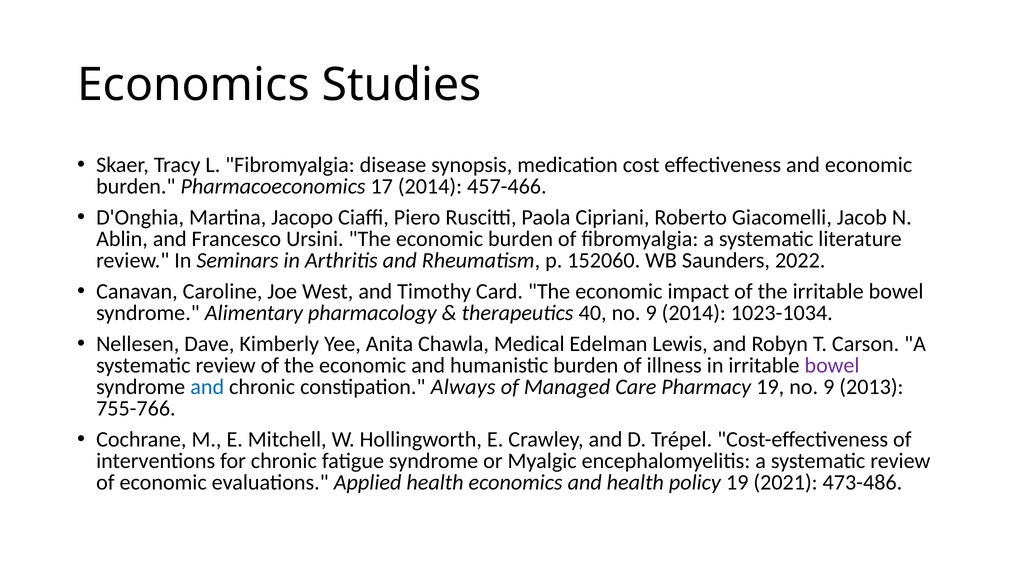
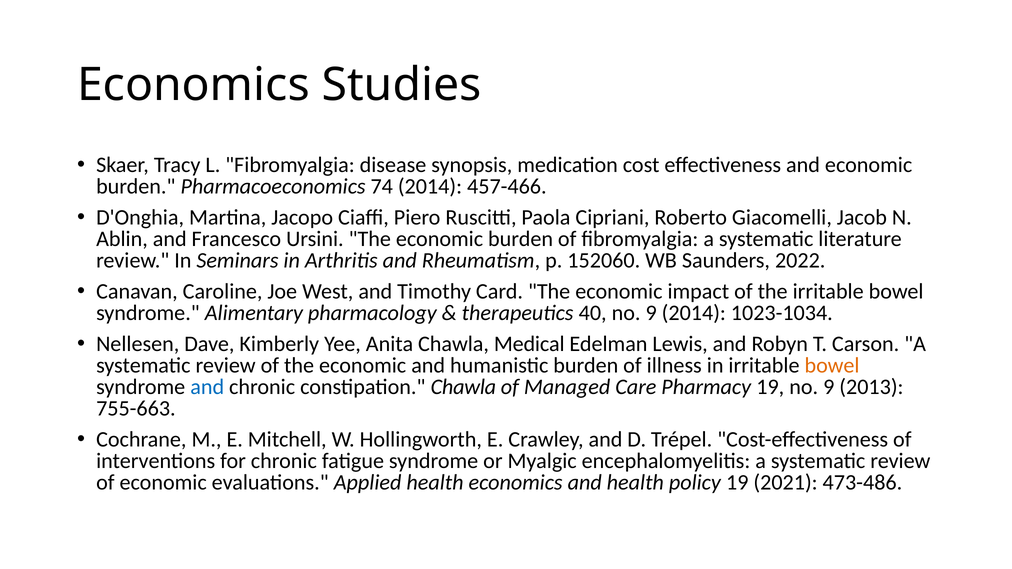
17: 17 -> 74 (382, 187)
bowel colour: purple -> orange (832, 366)
constipation Always: Always -> Chawla (463, 387)
755-766: 755-766 -> 755-663 (136, 409)
